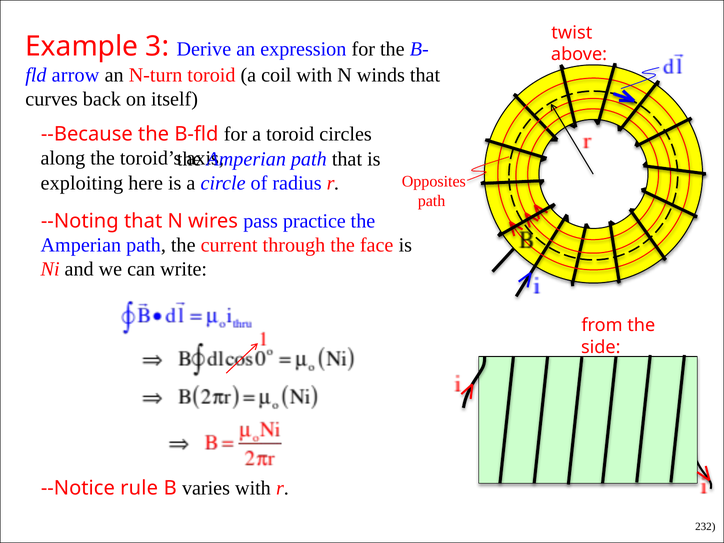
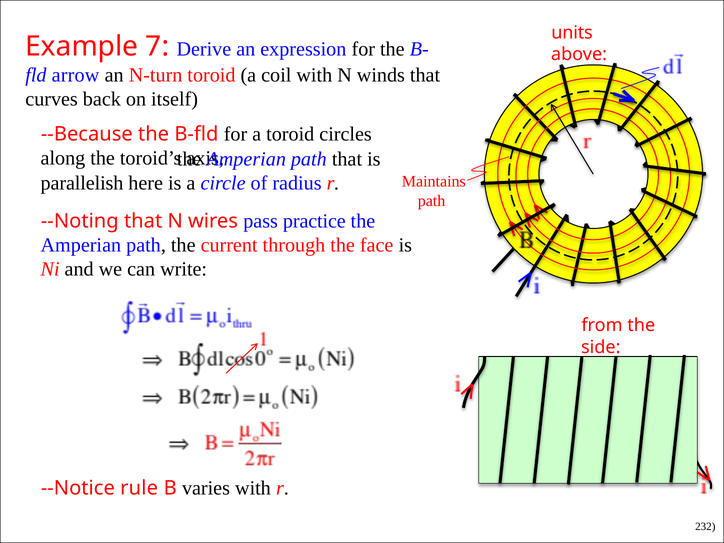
twist: twist -> units (572, 33)
3: 3 -> 7 (157, 47)
exploiting: exploiting -> parallelish (82, 183)
Opposites: Opposites -> Maintains (434, 182)
